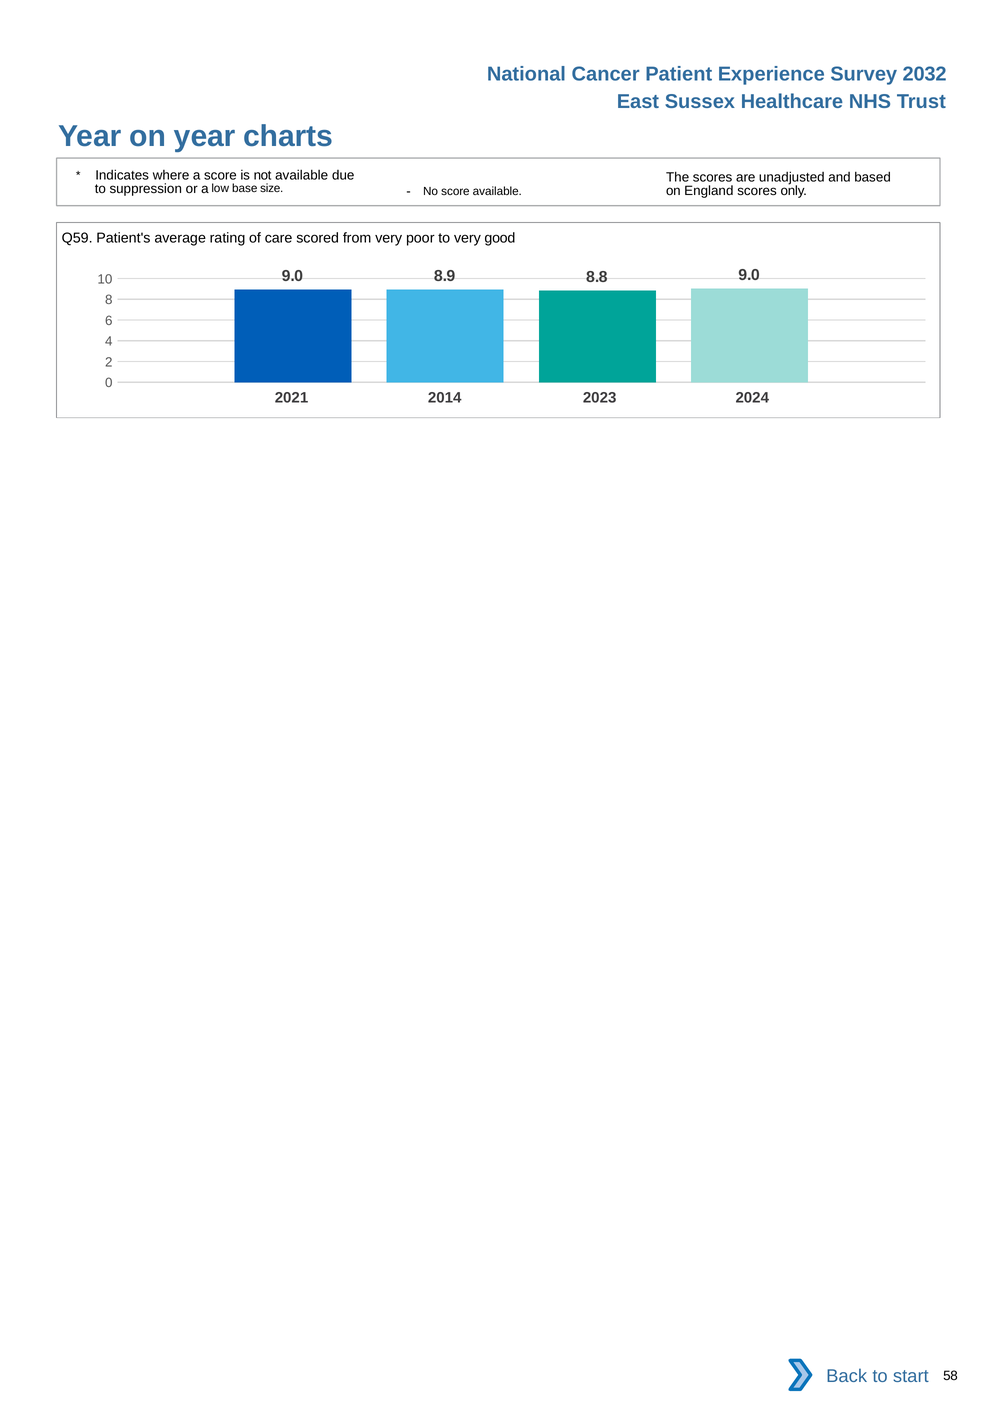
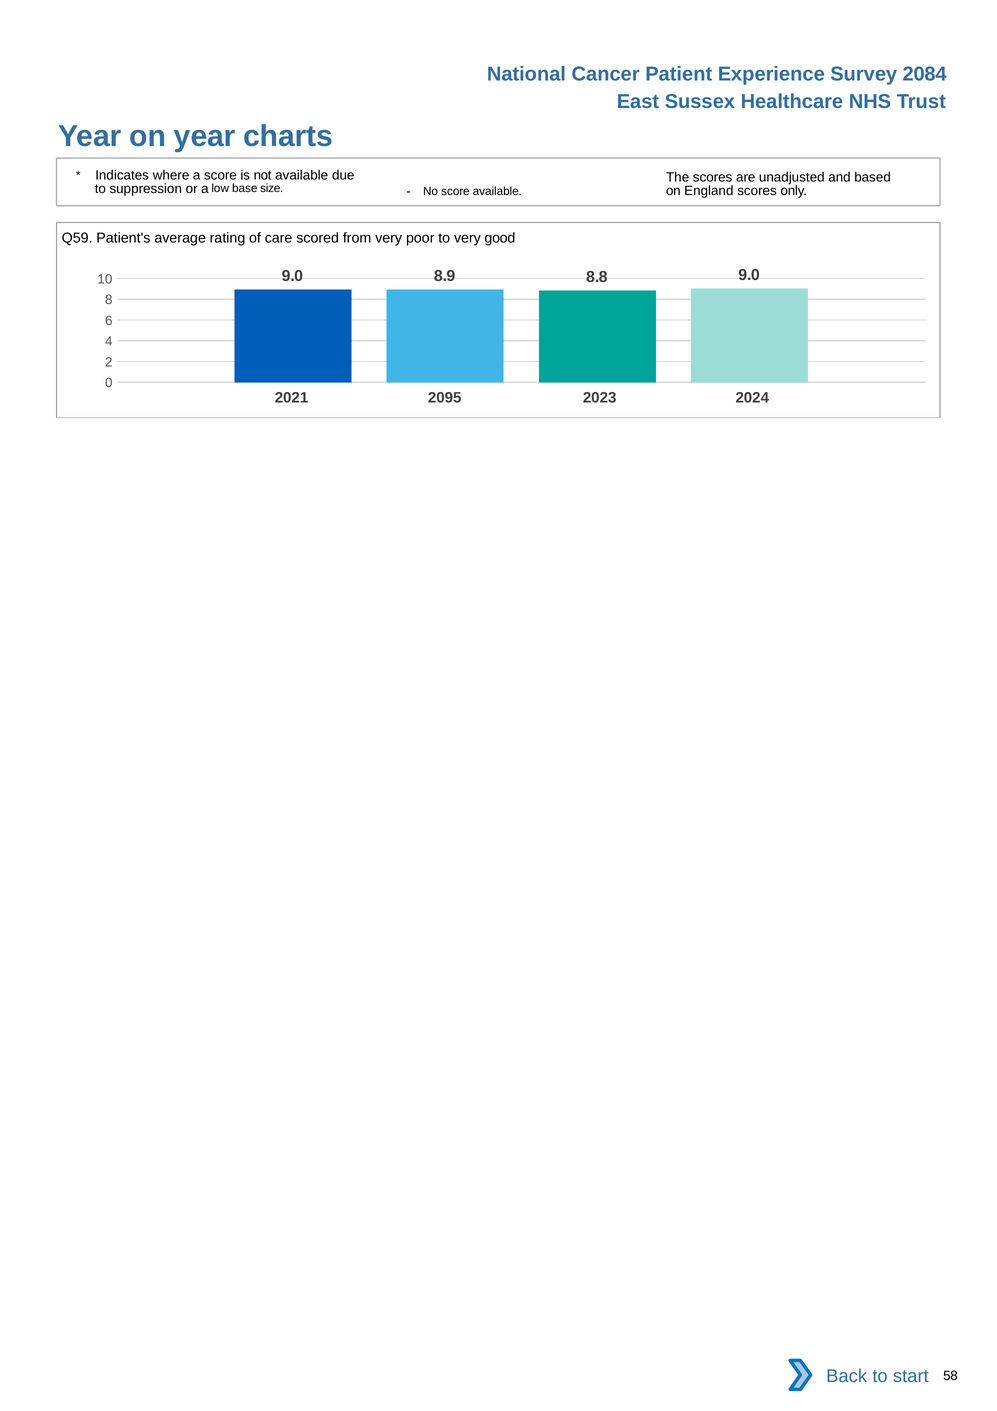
2032: 2032 -> 2084 (925, 74)
2014: 2014 -> 2095 (445, 398)
